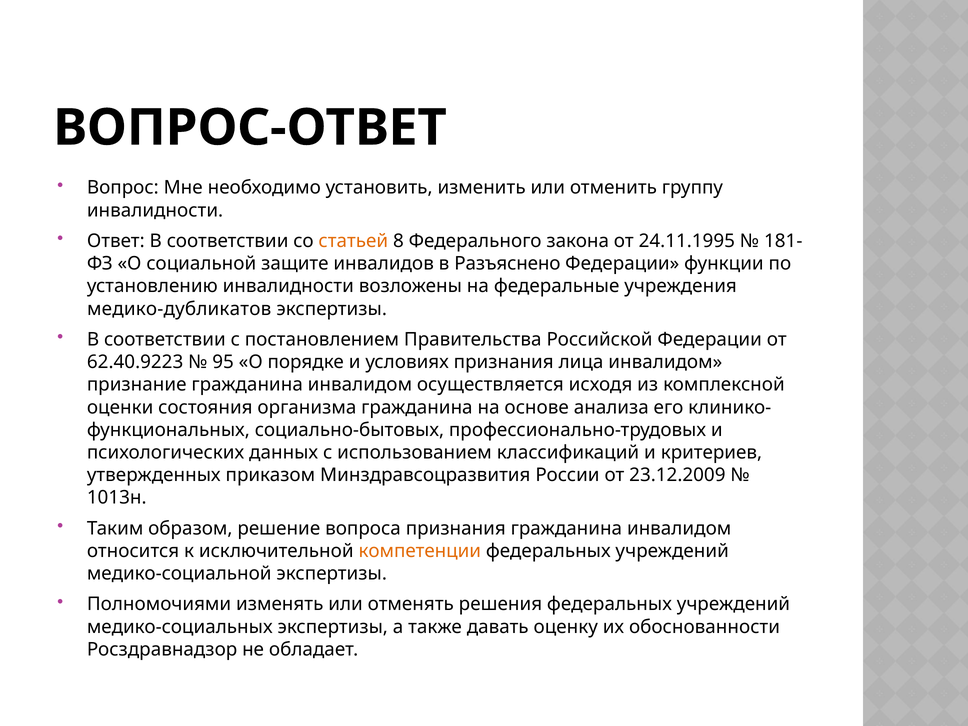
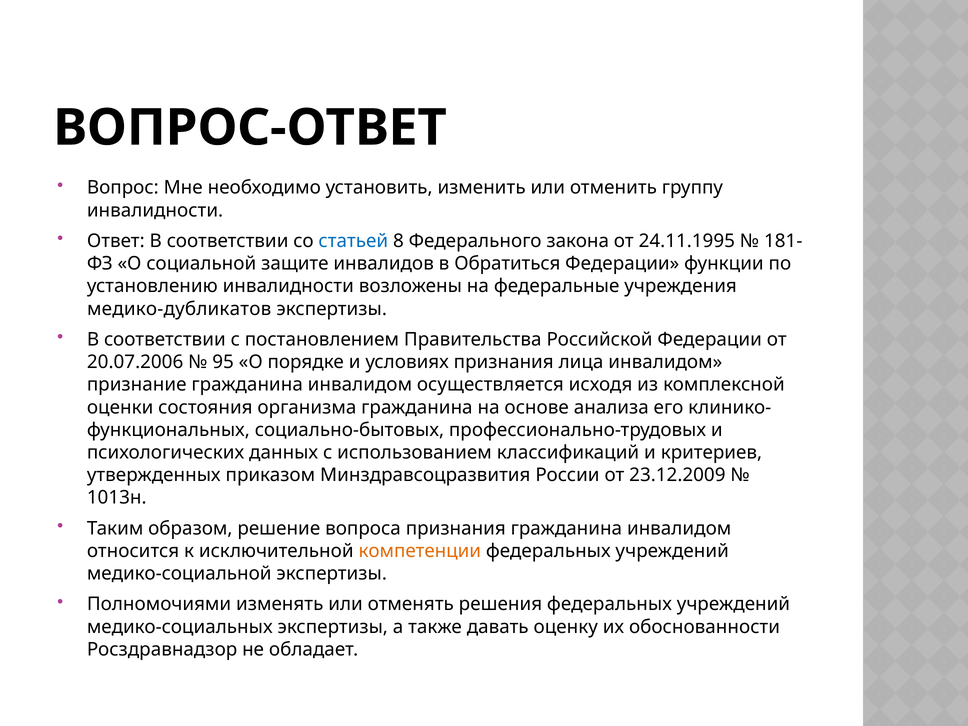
статьей colour: orange -> blue (353, 241)
Разъяснено: Разъяснено -> Обратиться (507, 264)
62.40.9223: 62.40.9223 -> 20.07.2006 (135, 362)
